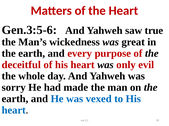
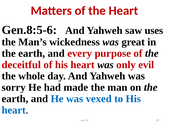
Gen.3:5-6: Gen.3:5-6 -> Gen.8:5-6 (29, 30)
true: true -> uses (154, 31)
